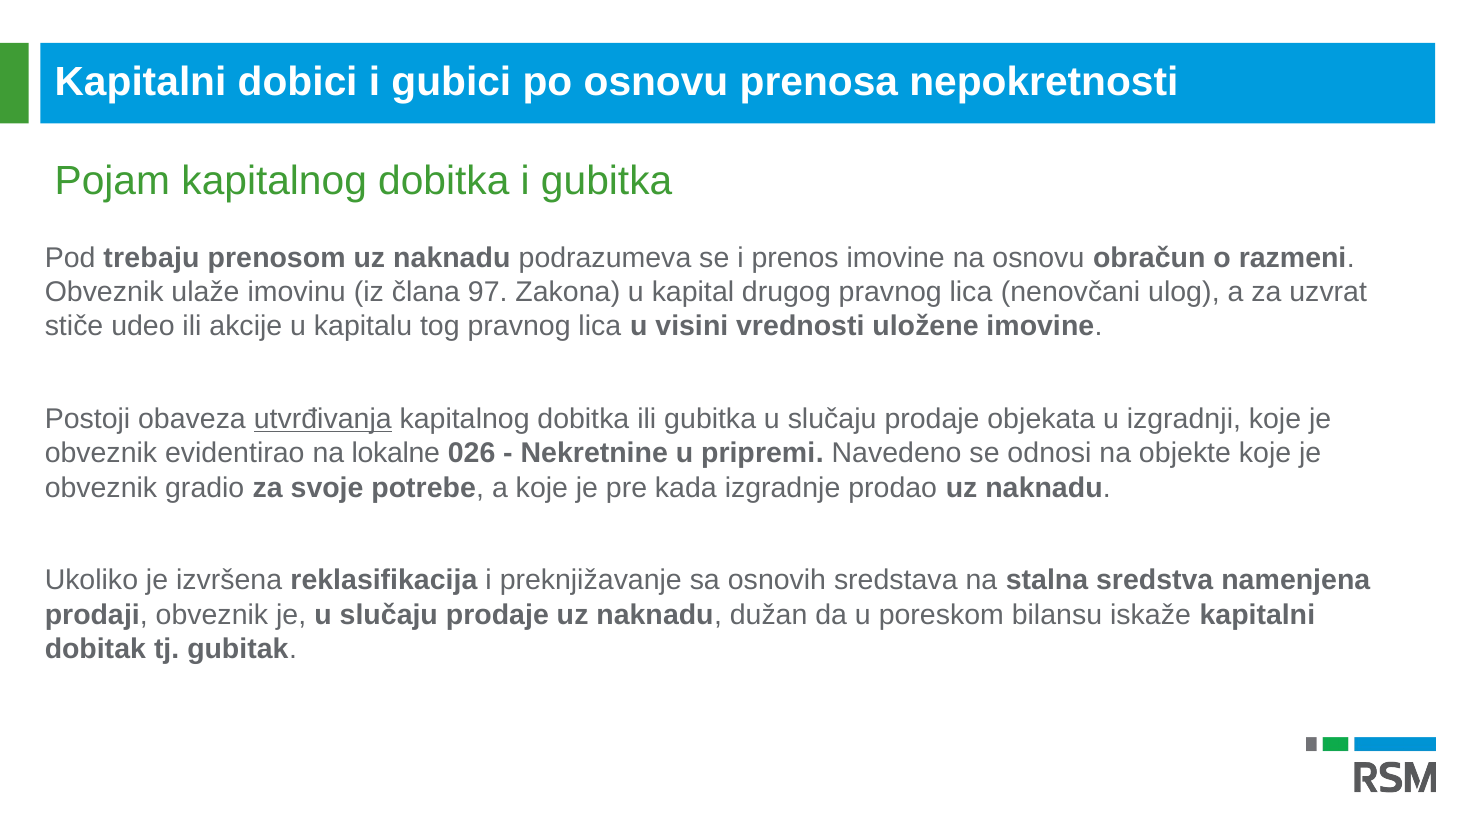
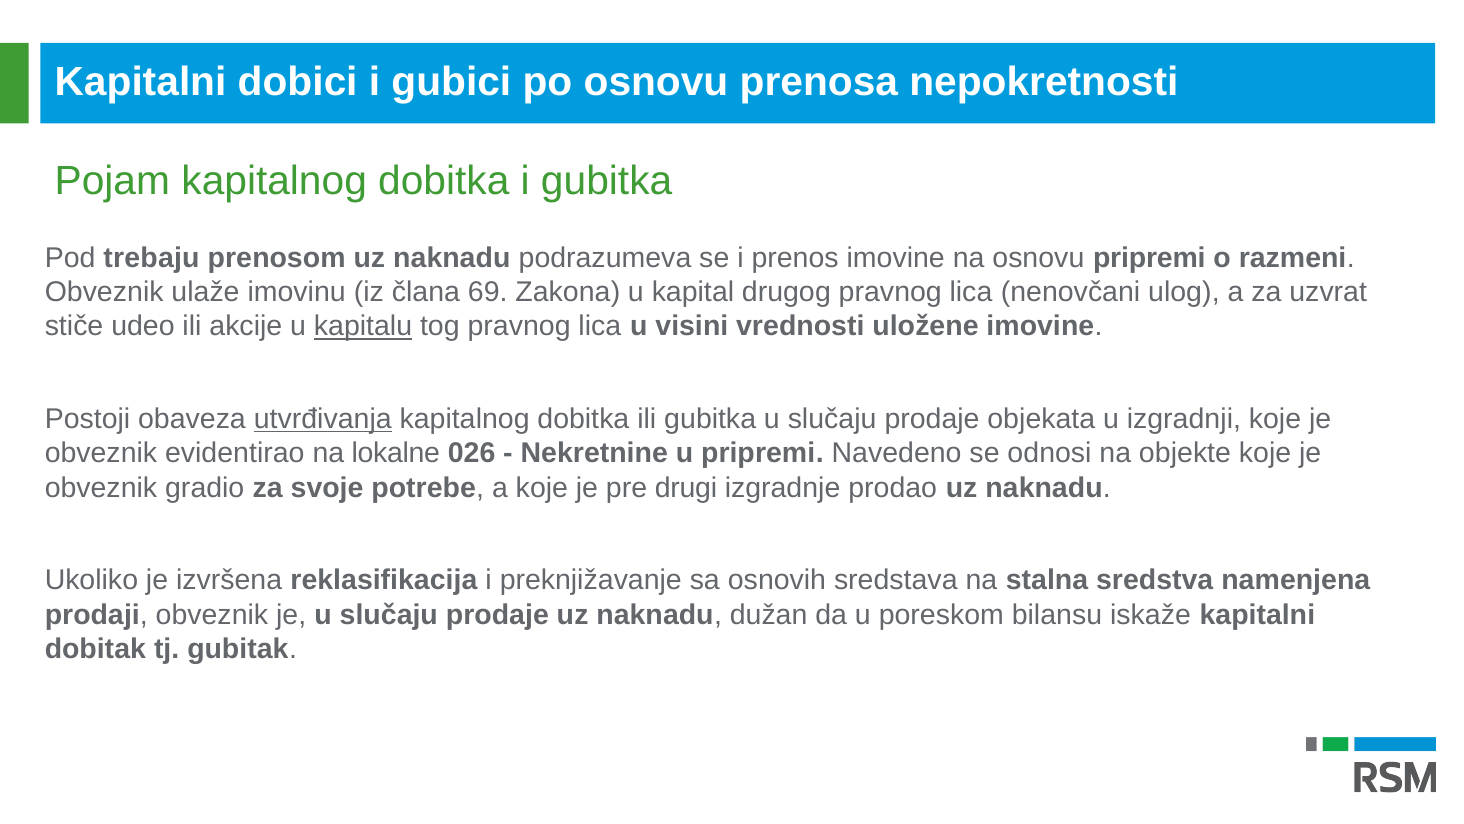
osnovu obračun: obračun -> pripremi (1149, 258)
97: 97 -> 69 (488, 292)
kapitalu underline: none -> present (363, 326)
kada: kada -> drugi (686, 487)
